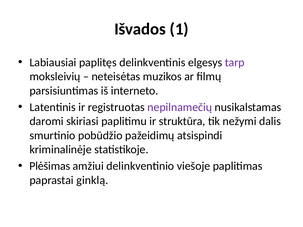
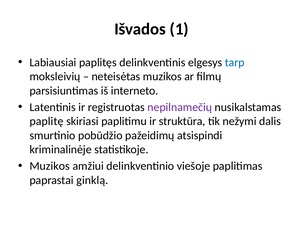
tarp colour: purple -> blue (235, 62)
daromi: daromi -> paplitę (47, 121)
Plėšimas: Plėšimas -> Muzikos (50, 166)
